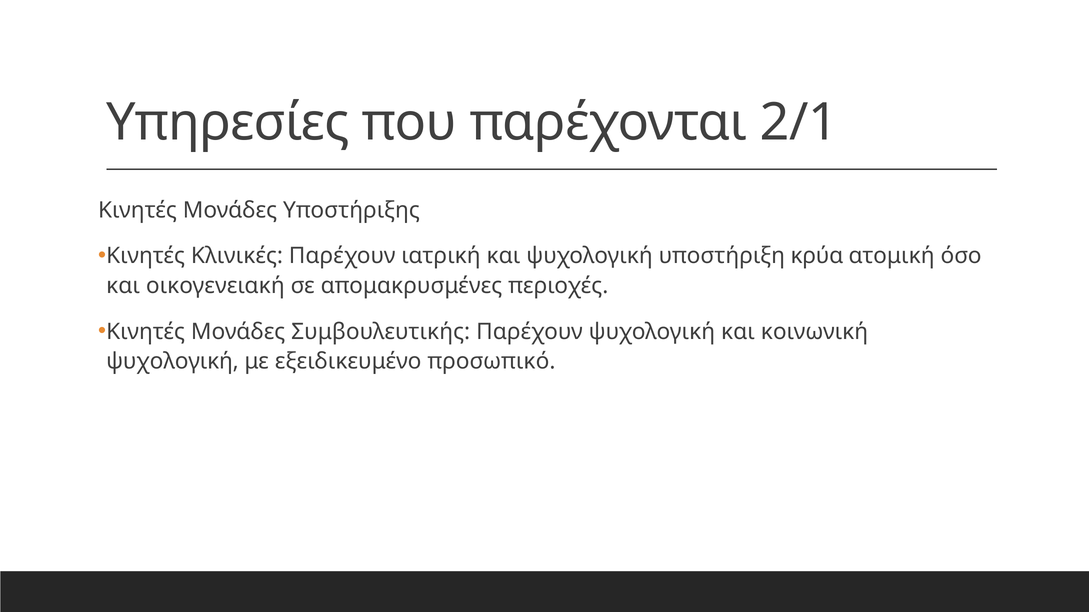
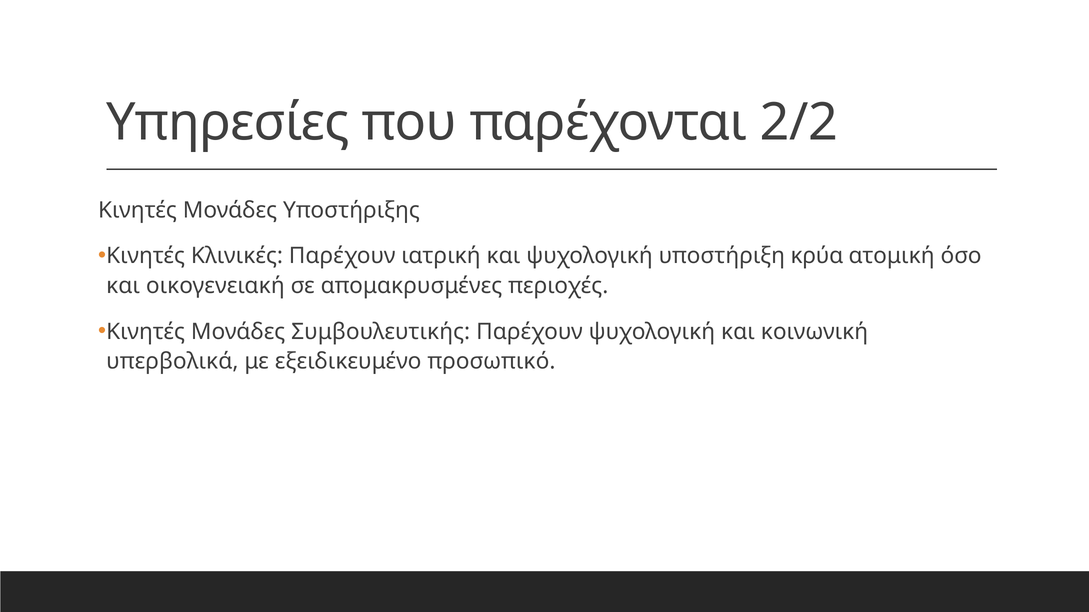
2/1: 2/1 -> 2/2 (799, 123)
ψυχολογική: ψυχολογική -> υπερβολικά (172, 362)
